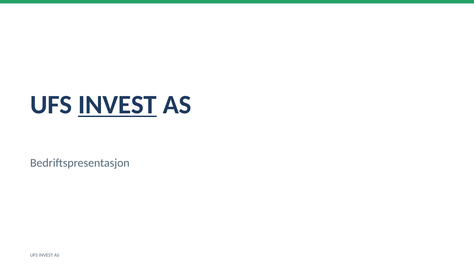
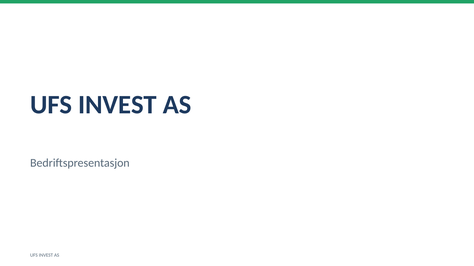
INVEST underline: present -> none (117, 105)
